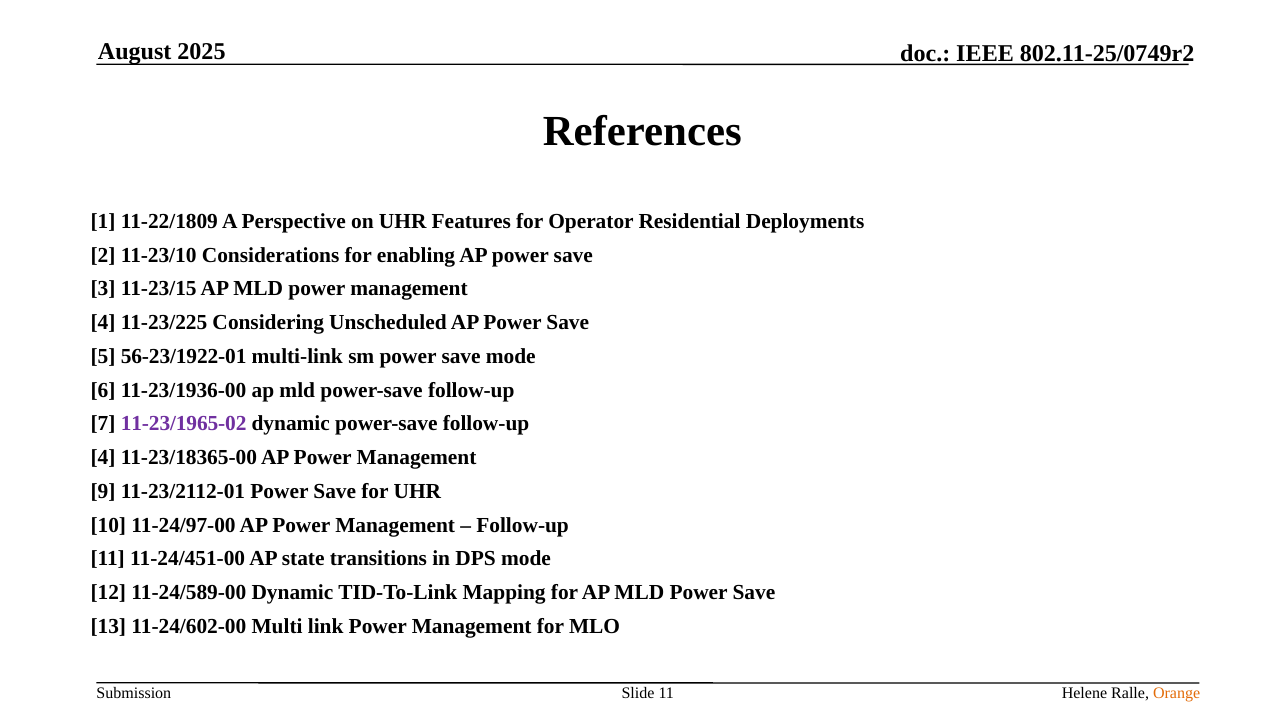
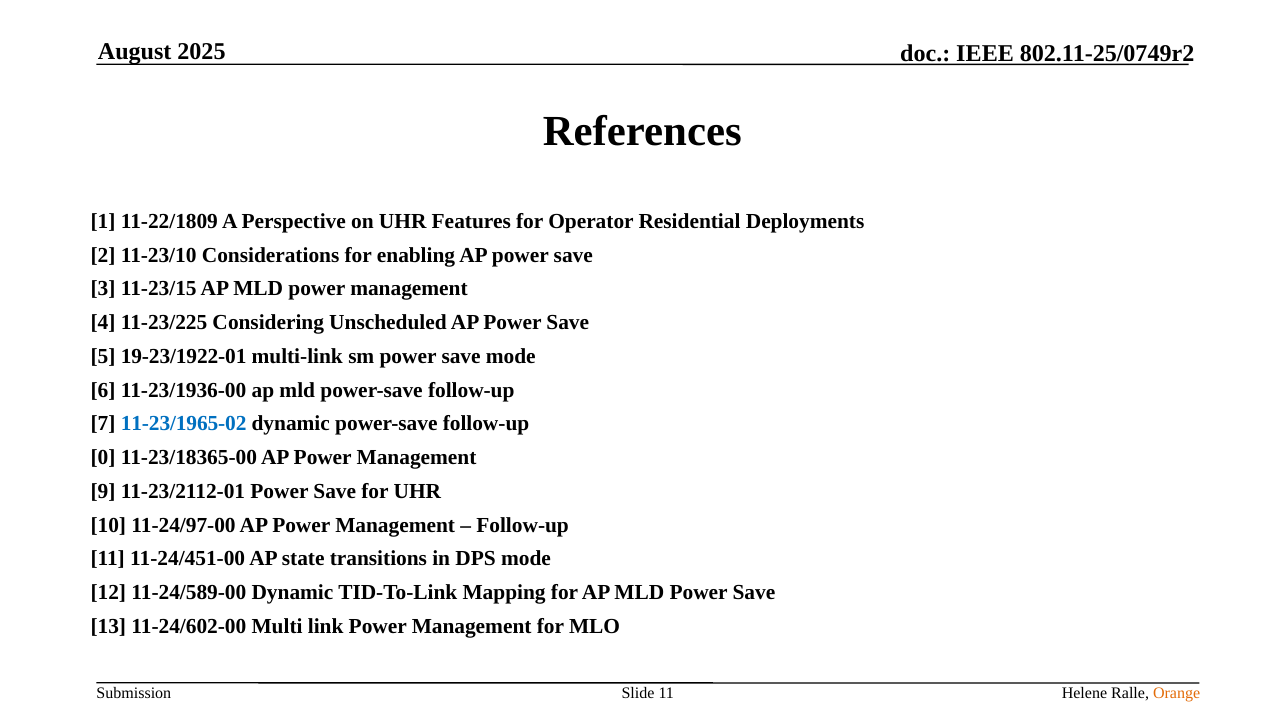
56-23/1922-01: 56-23/1922-01 -> 19-23/1922-01 (184, 356)
11-23/1965-02 colour: purple -> blue (184, 424)
4: 4 -> 0 (103, 457)
